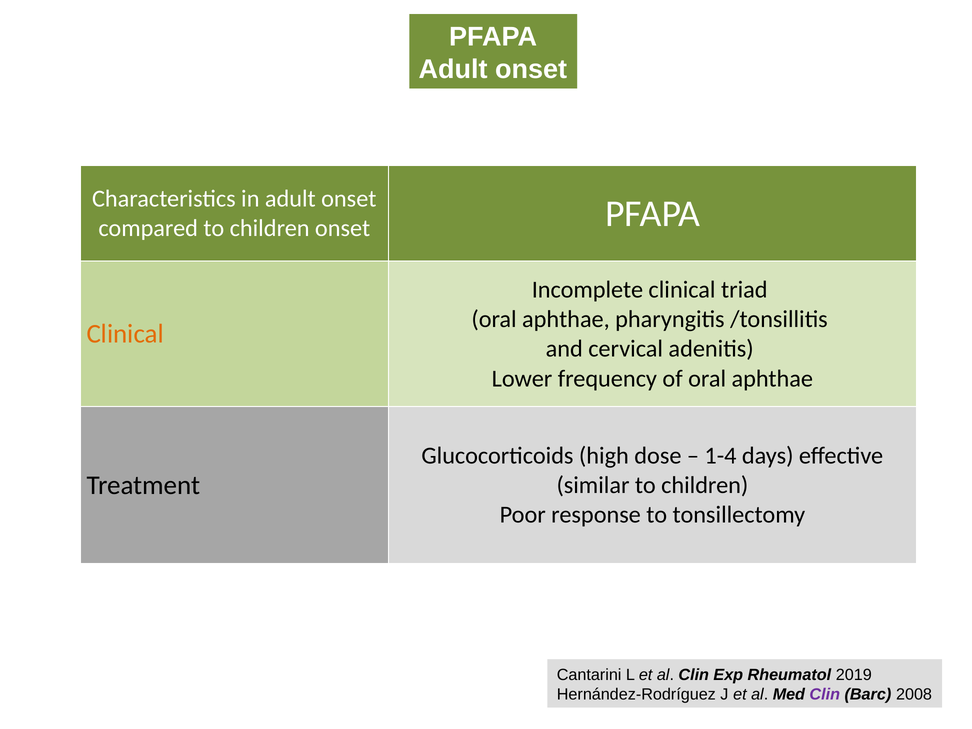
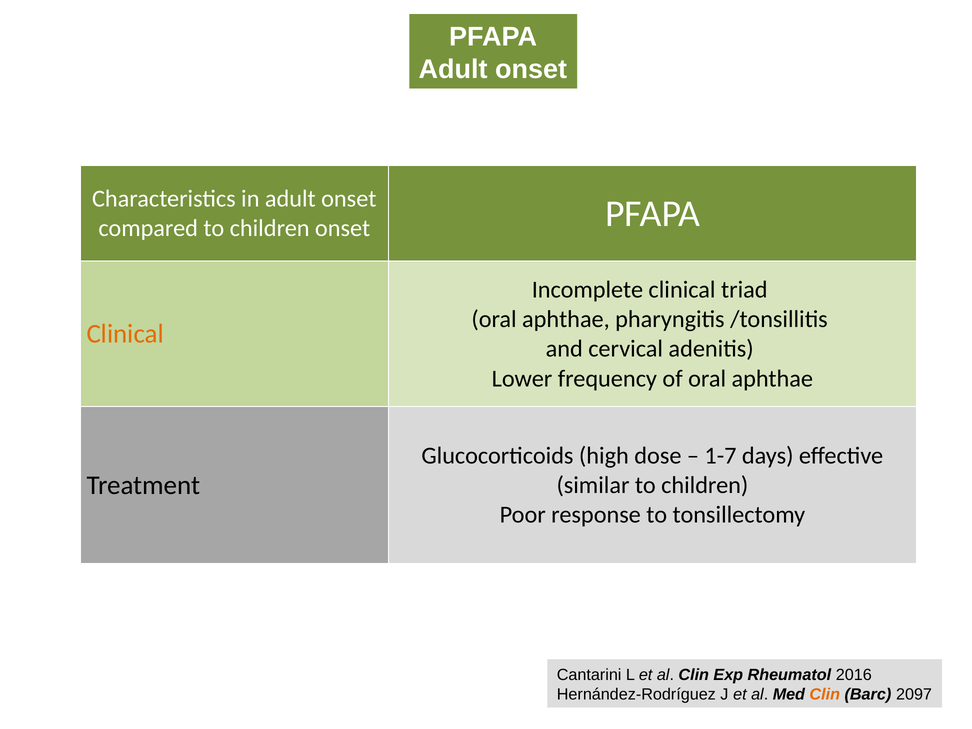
1-4: 1-4 -> 1-7 (720, 456)
2019: 2019 -> 2016 (854, 675)
Clin colour: purple -> orange (825, 694)
2008: 2008 -> 2097 (914, 694)
